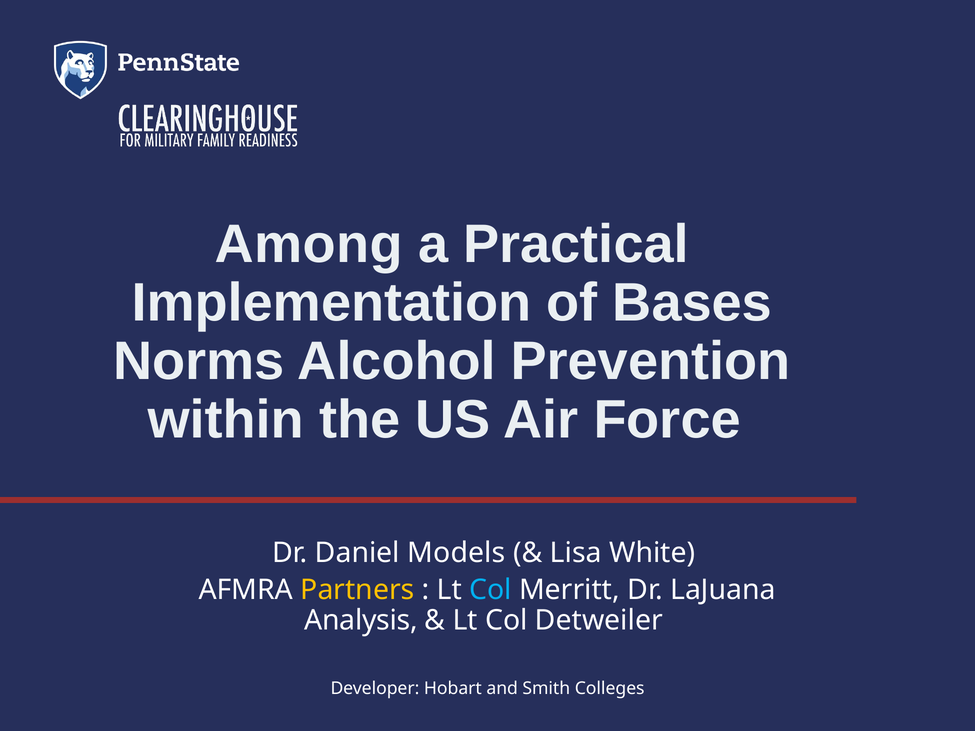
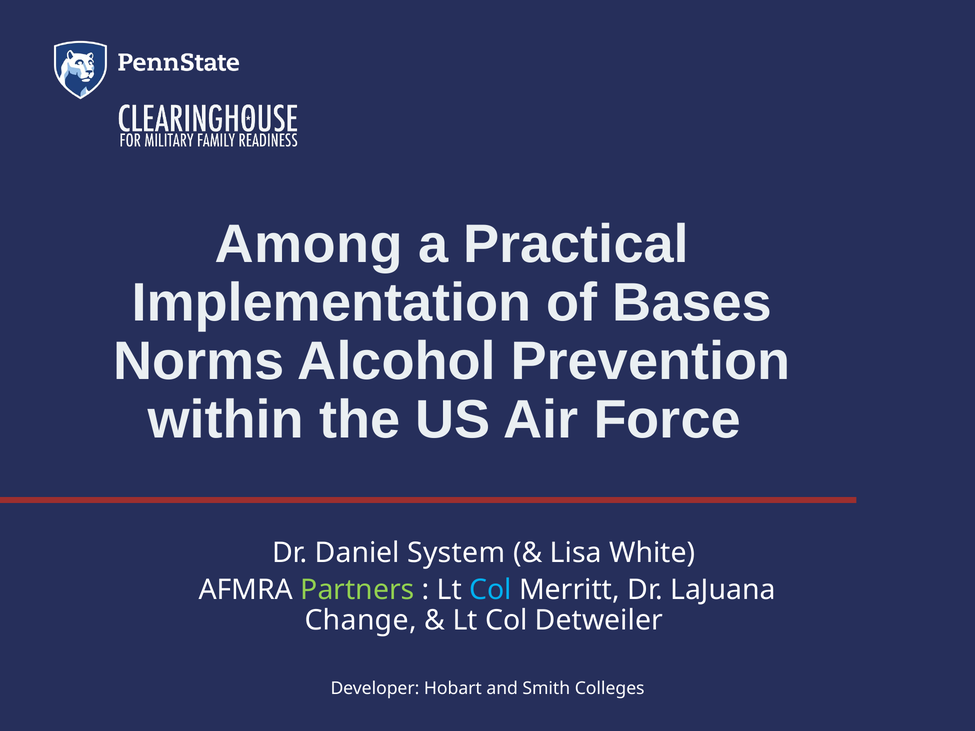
Models: Models -> System (456, 553)
Partners colour: yellow -> light green (357, 590)
Analysis: Analysis -> Change (361, 621)
